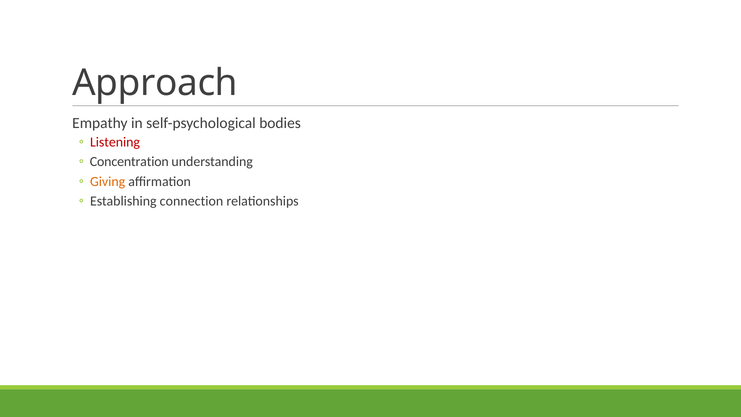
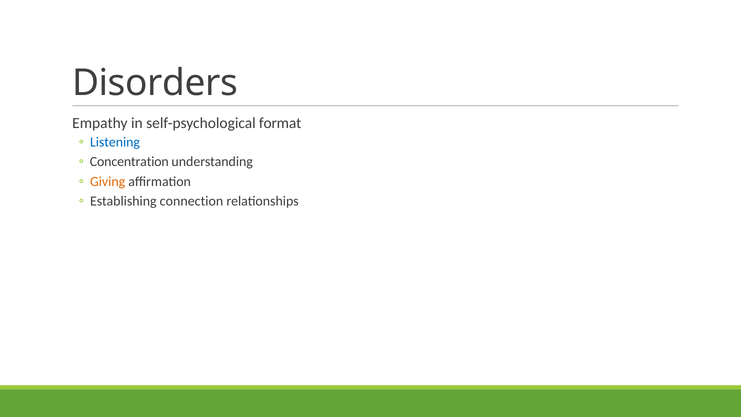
Approach: Approach -> Disorders (155, 83)
bodies: bodies -> format (280, 123)
Listening colour: red -> blue (115, 142)
